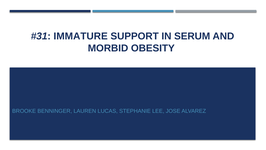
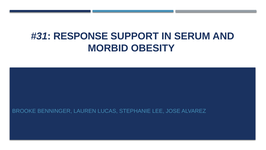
IMMATURE: IMMATURE -> RESPONSE (81, 36)
